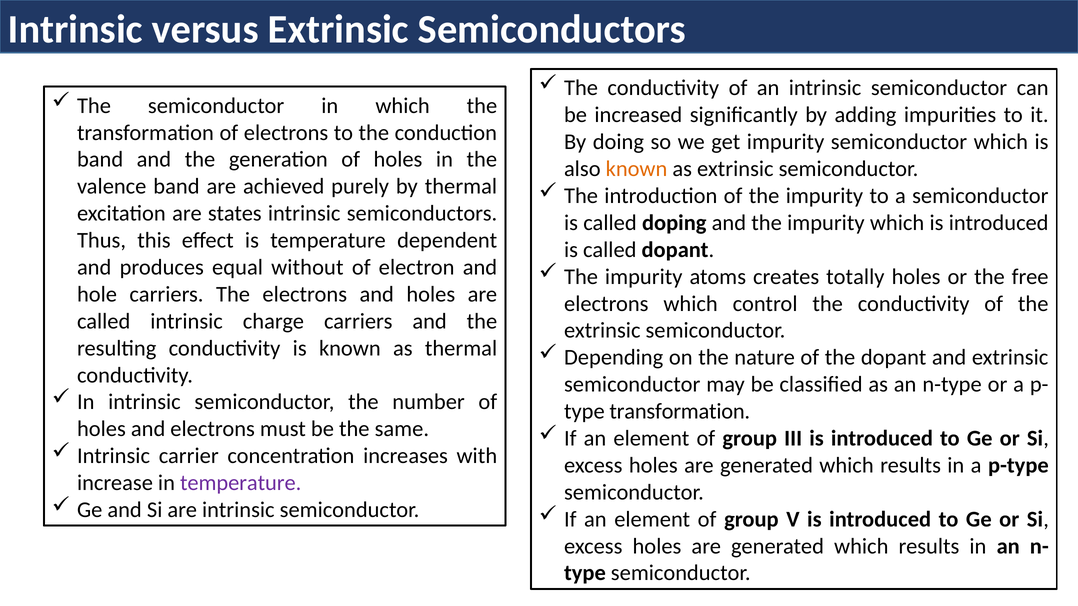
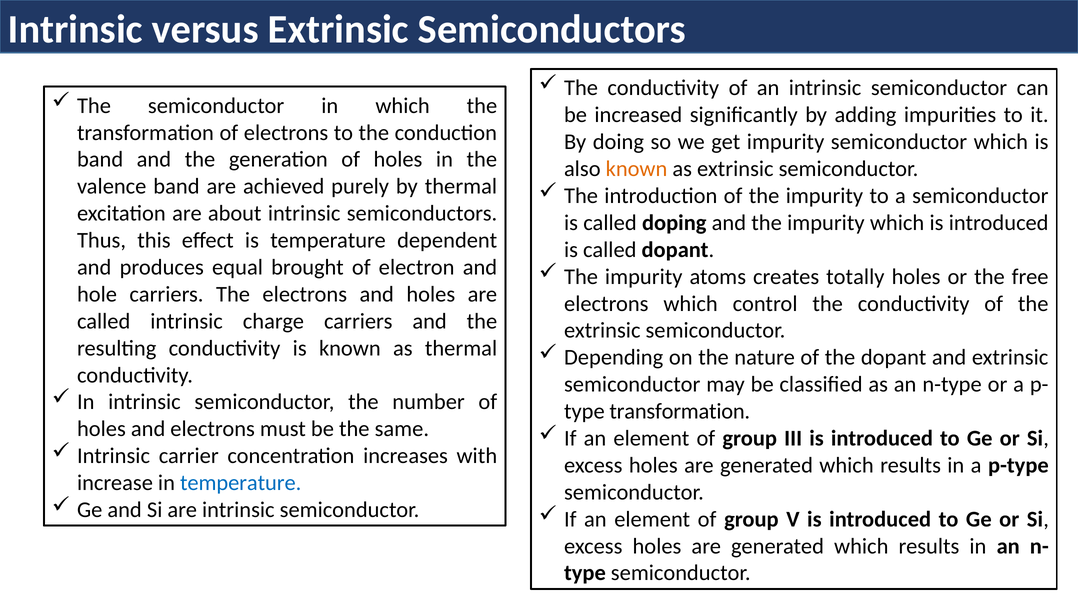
states: states -> about (235, 214)
without: without -> brought (307, 268)
temperature colour: purple -> blue (241, 483)
